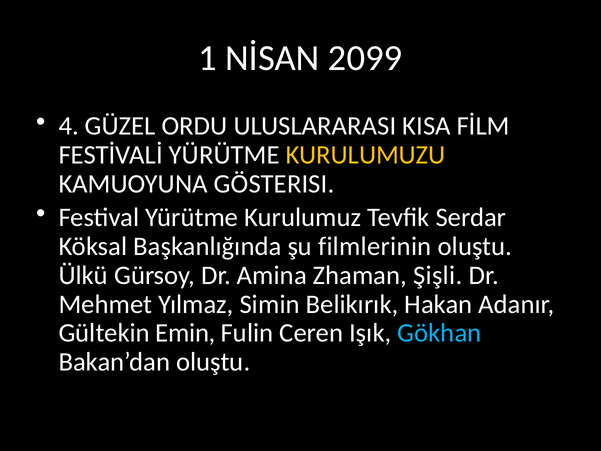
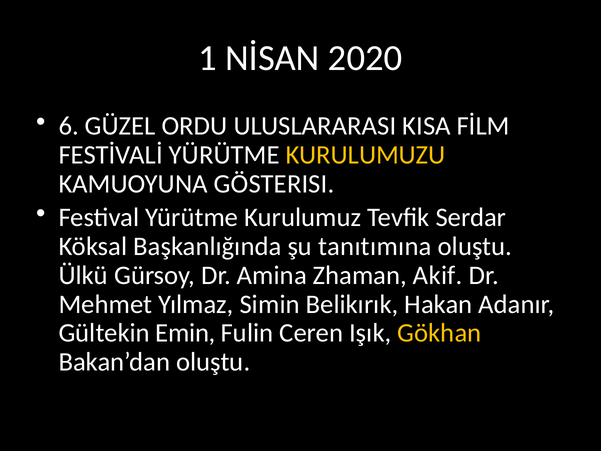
2099: 2099 -> 2020 (365, 58)
4: 4 -> 6 (69, 126)
filmlerinin: filmlerinin -> tanıtımına (375, 246)
Şişli: Şişli -> Akif (438, 275)
Gökhan colour: light blue -> yellow (439, 333)
